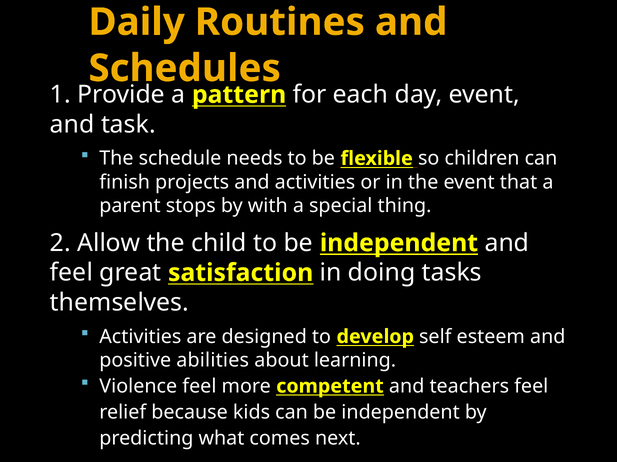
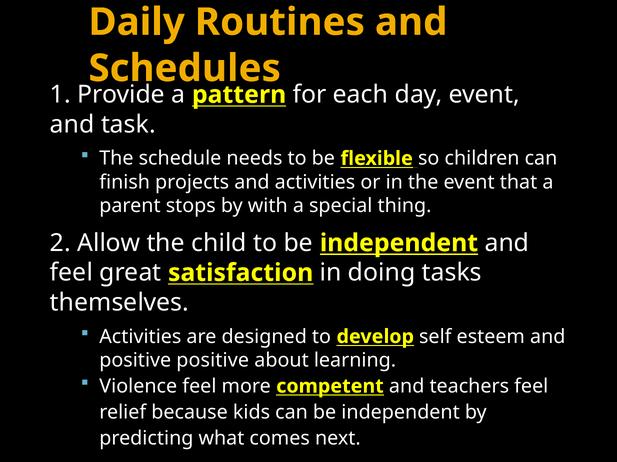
positive abilities: abilities -> positive (213, 361)
